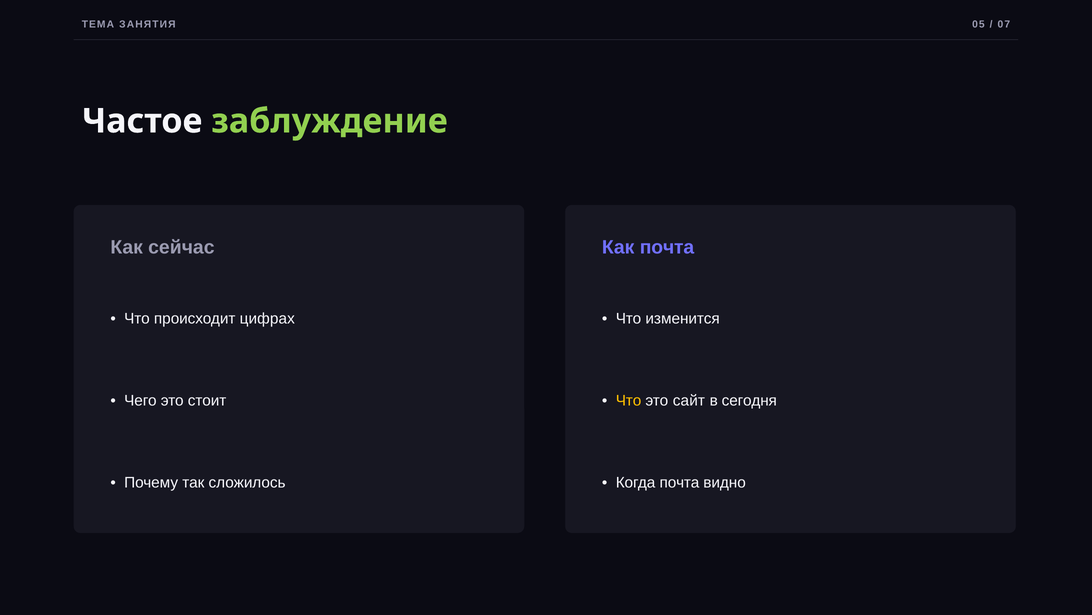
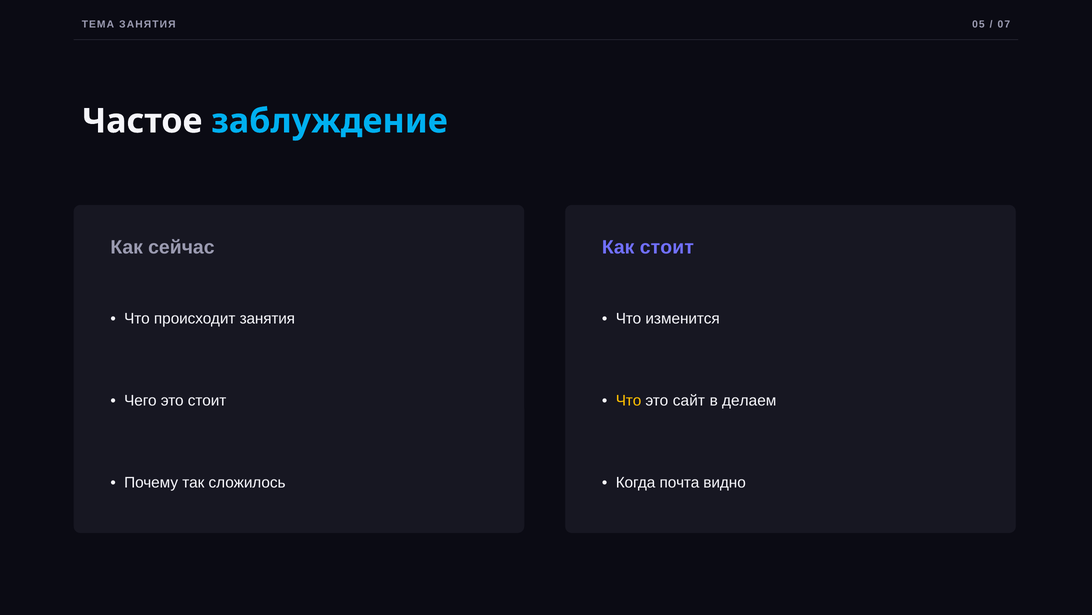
заблуждение colour: light green -> light blue (329, 121)
Как почта: почта -> стоит (667, 247)
происходит цифрах: цифрах -> занятия (267, 319)
сегодня: сегодня -> делаем (749, 400)
